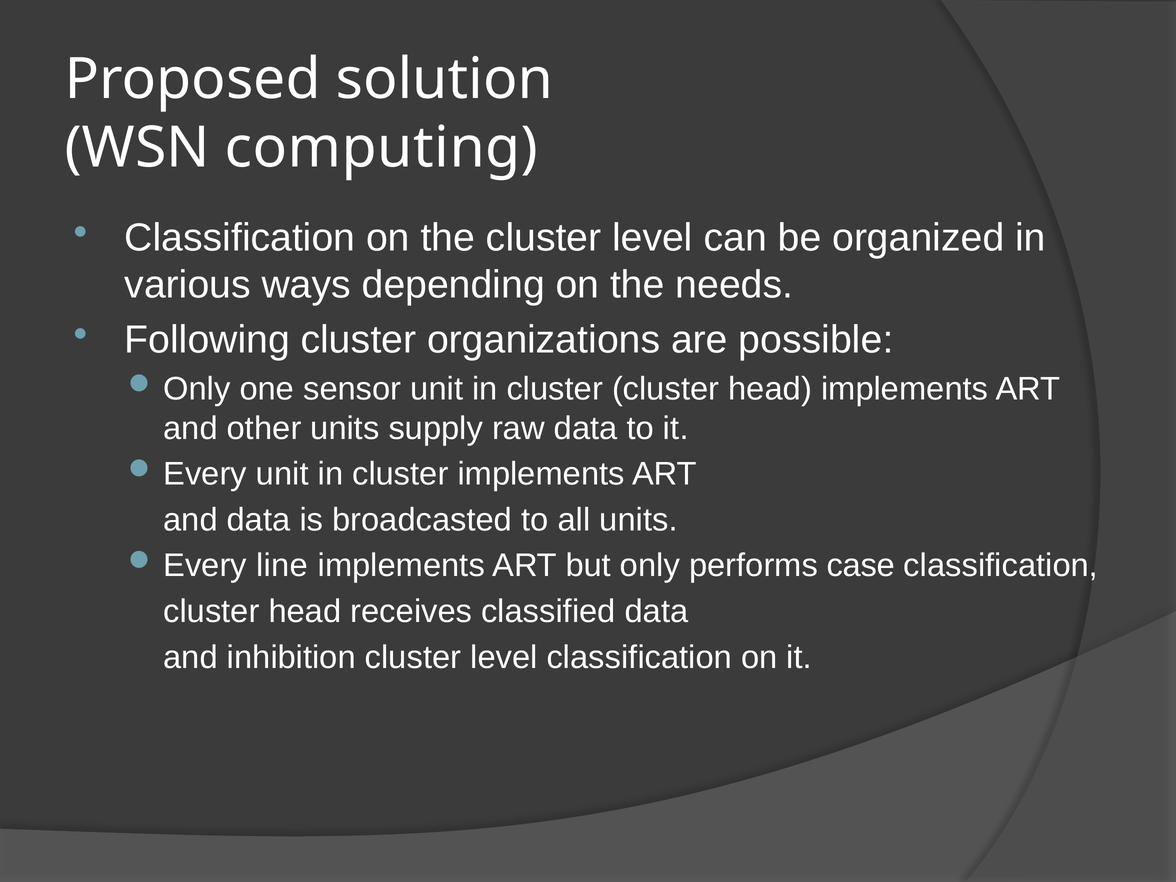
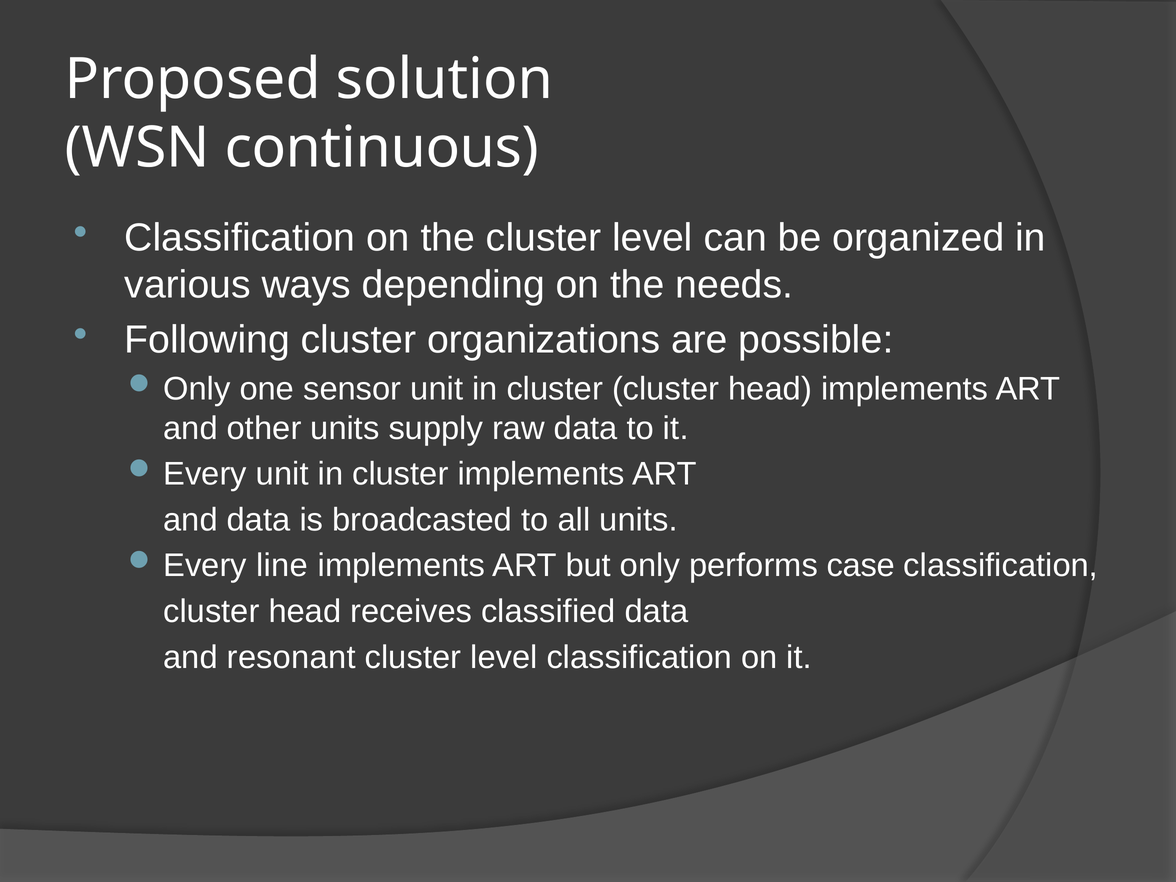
computing: computing -> continuous (382, 148)
inhibition: inhibition -> resonant (291, 657)
